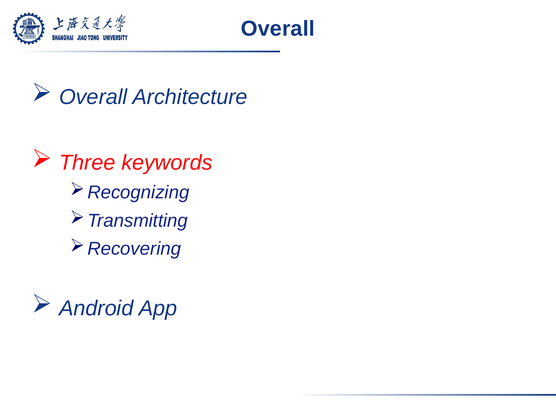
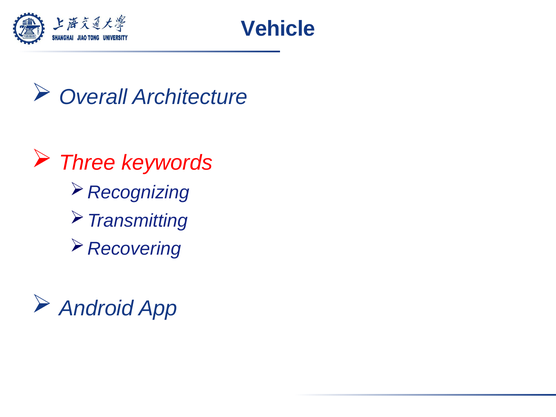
Overall: Overall -> Vehicle (278, 29)
